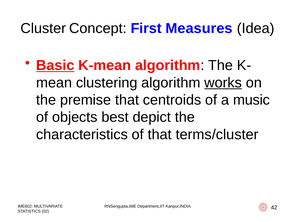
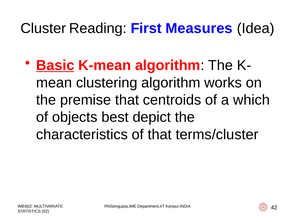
Concept: Concept -> Reading (98, 28)
works underline: present -> none (223, 82)
music: music -> which (251, 100)
